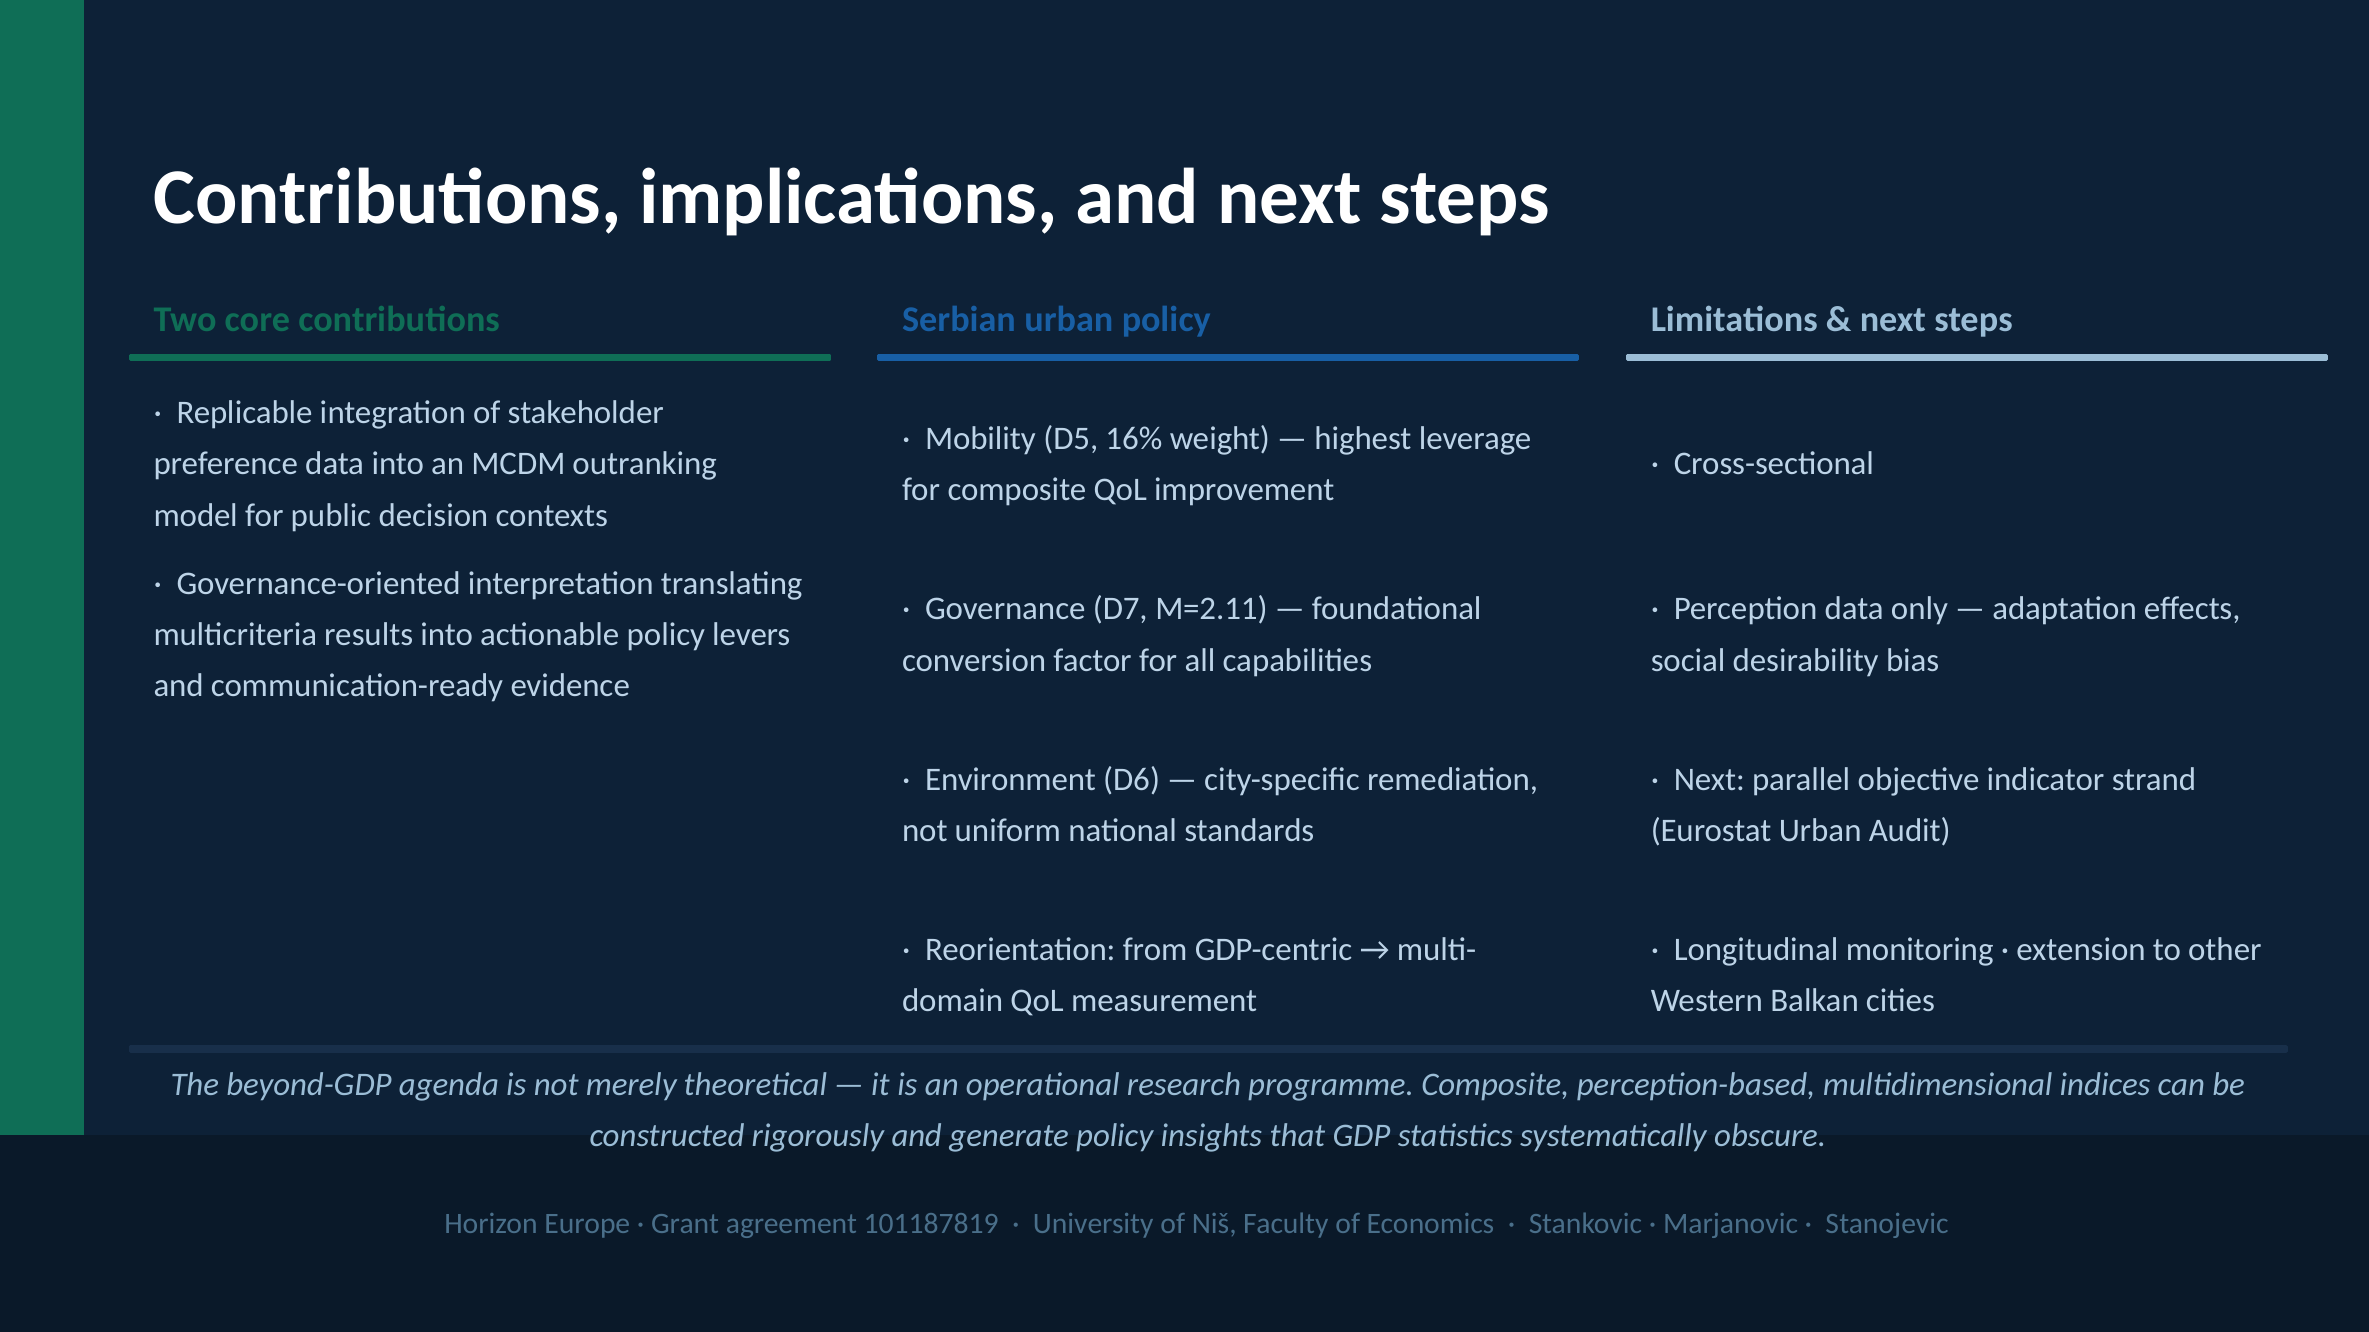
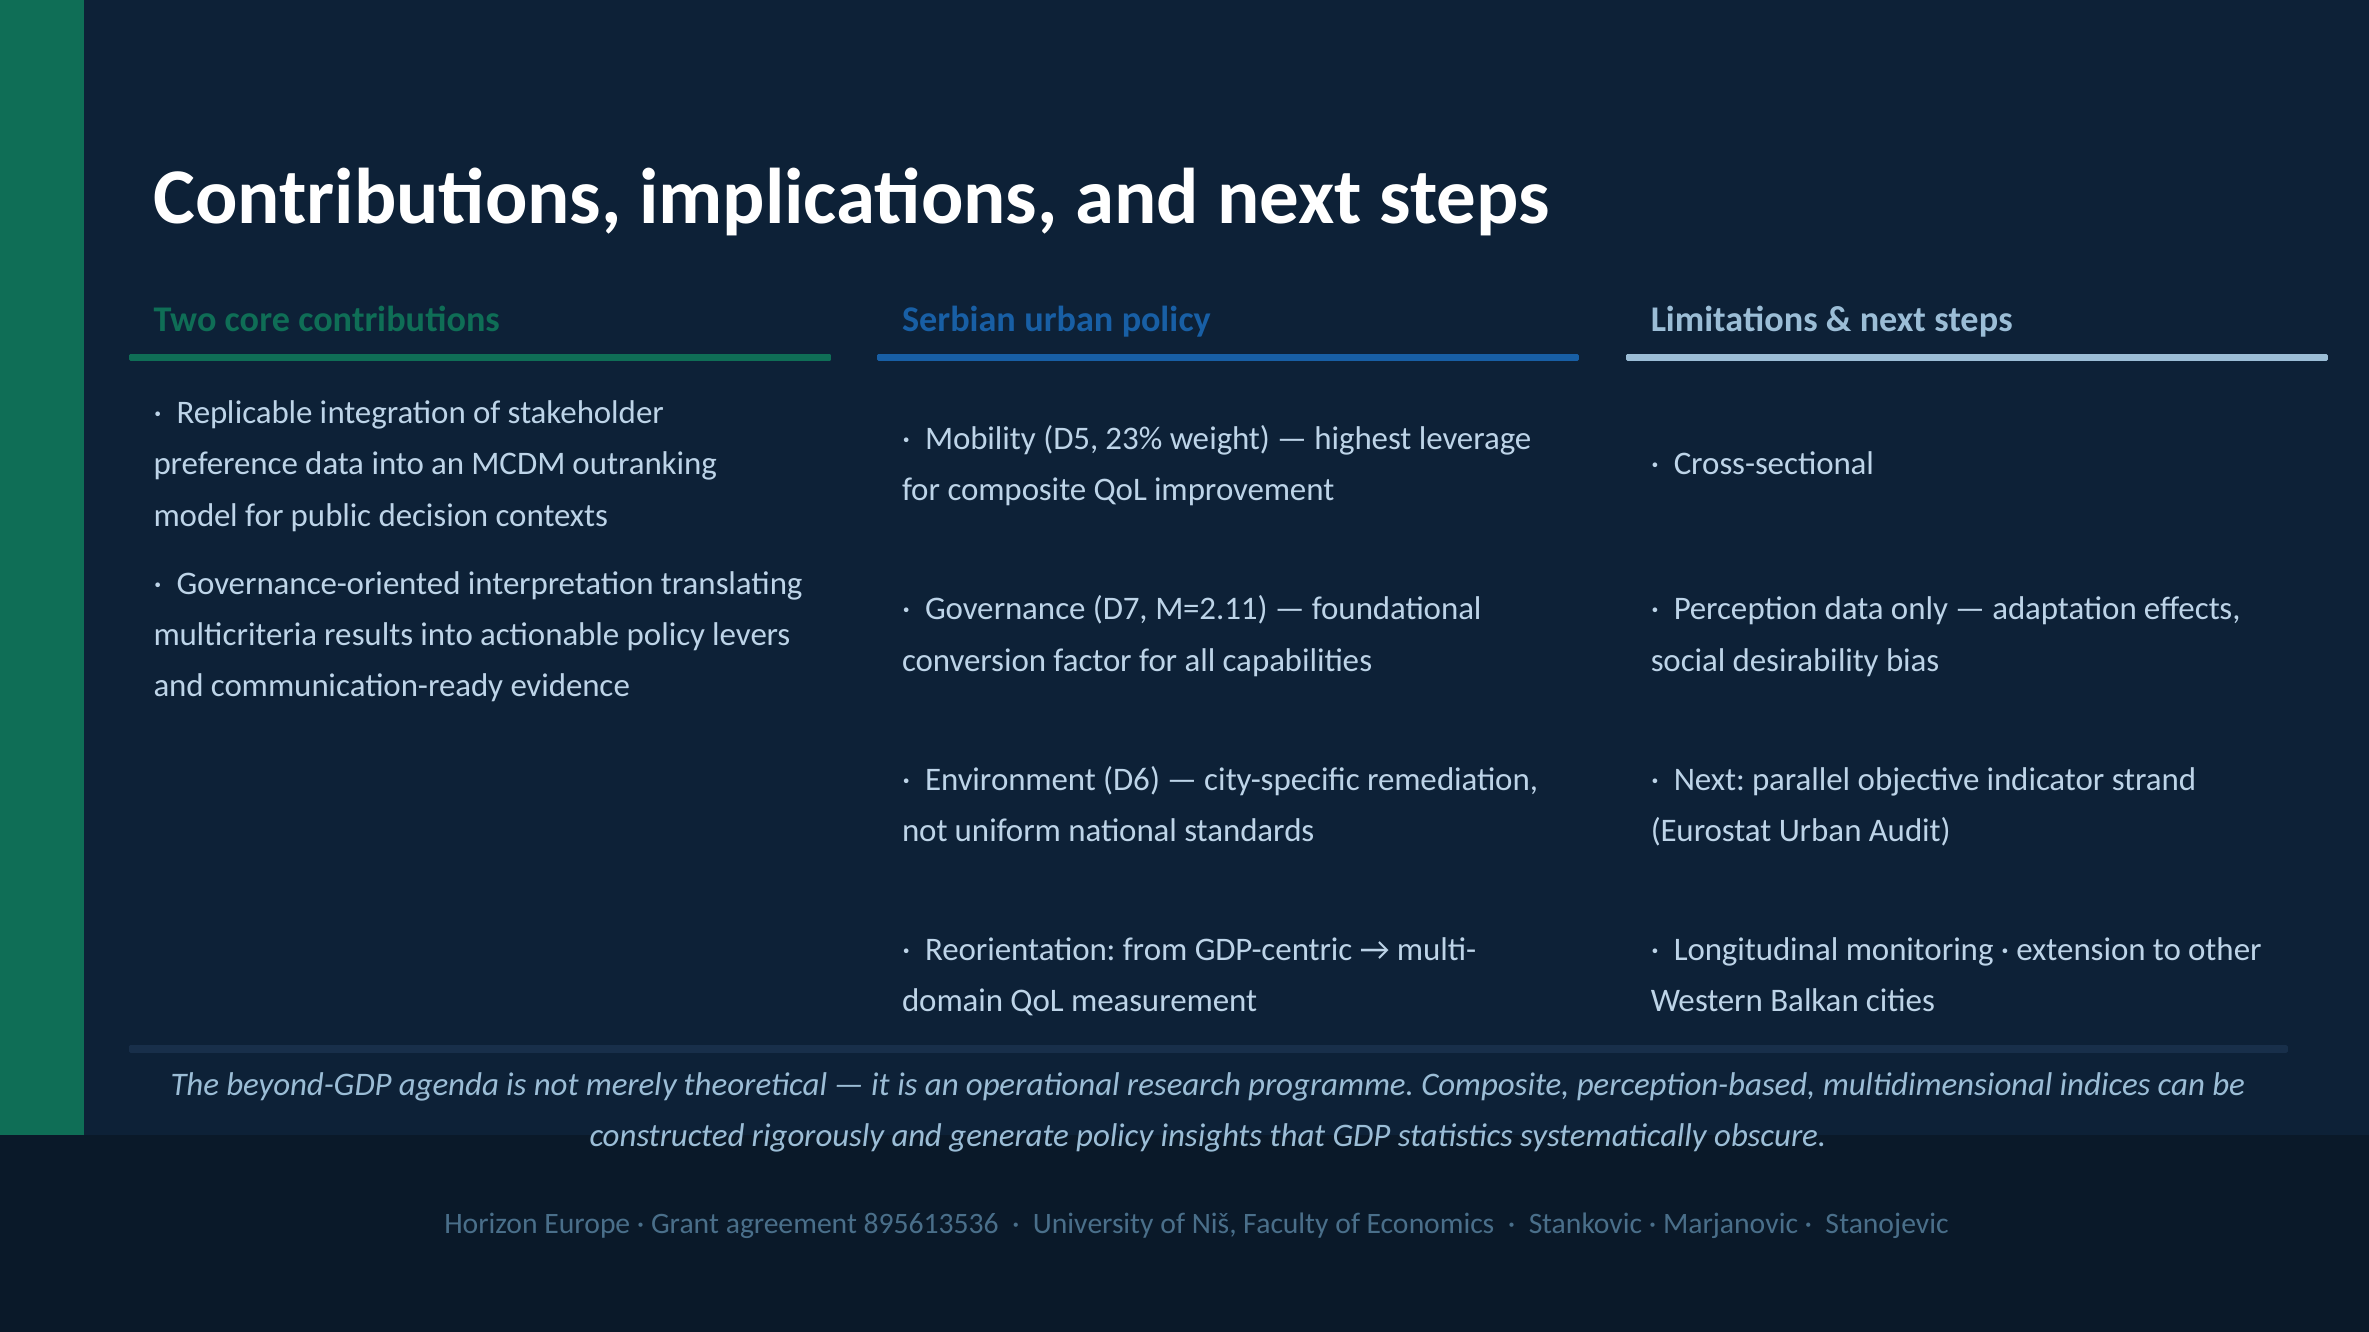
16%: 16% -> 23% (1134, 438)
101187819: 101187819 -> 895613536 (931, 1224)
